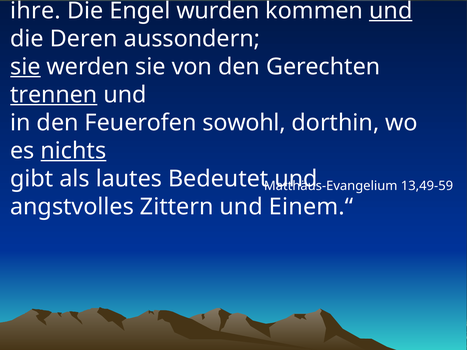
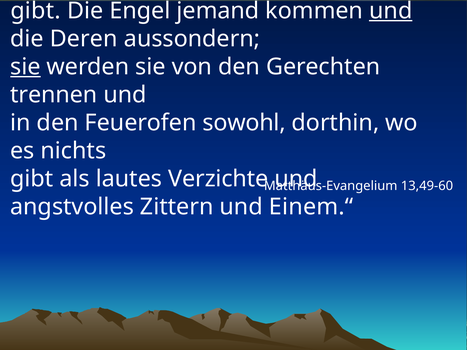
ihre: ihre -> gibt (36, 11)
wurden: wurden -> jemand (218, 11)
trennen underline: present -> none (54, 95)
nichts underline: present -> none (73, 151)
Bedeutet: Bedeutet -> Verzichte (218, 179)
13,49-59: 13,49-59 -> 13,49-60 (427, 186)
